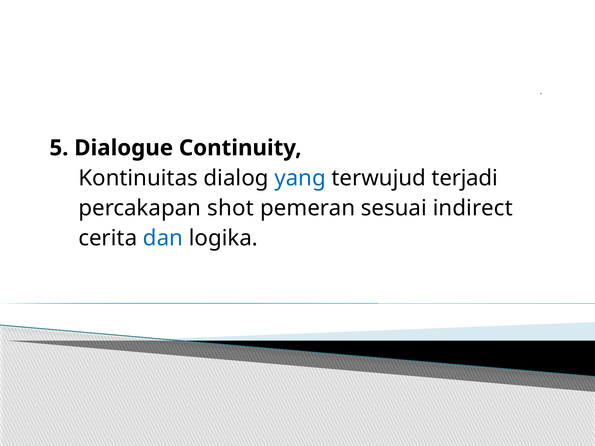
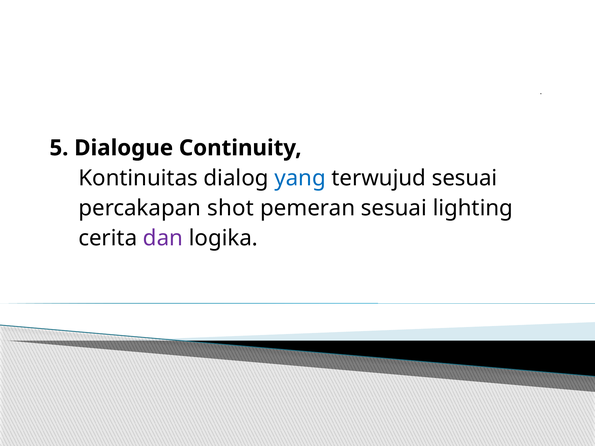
terwujud terjadi: terjadi -> sesuai (465, 178)
indirect: indirect -> lighting (473, 208)
dan colour: blue -> purple (163, 238)
